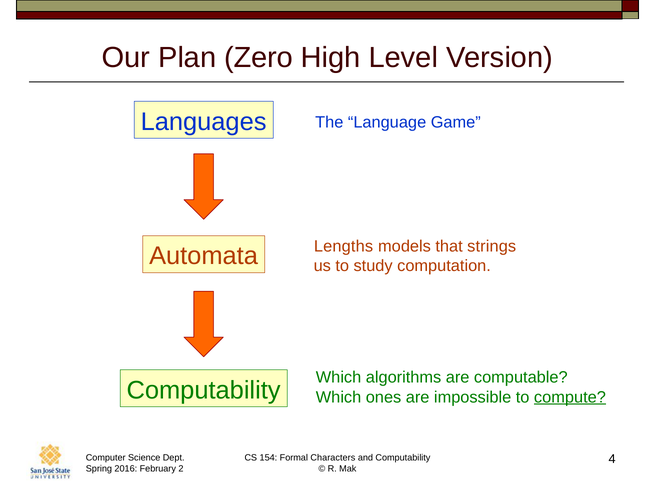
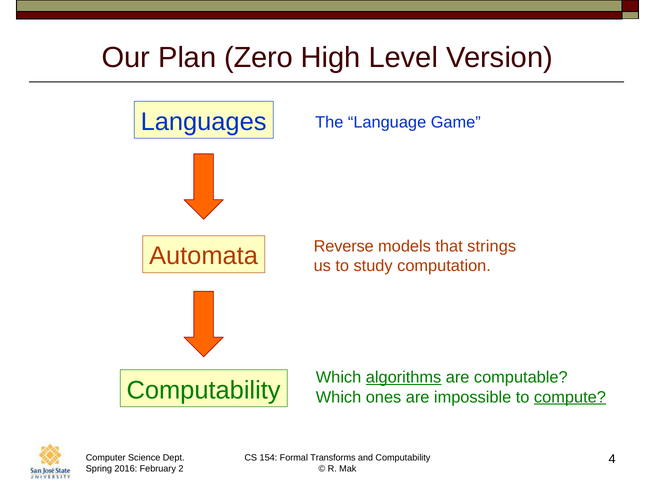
Lengths: Lengths -> Reverse (344, 246)
algorithms underline: none -> present (404, 378)
Characters: Characters -> Transforms (333, 458)
